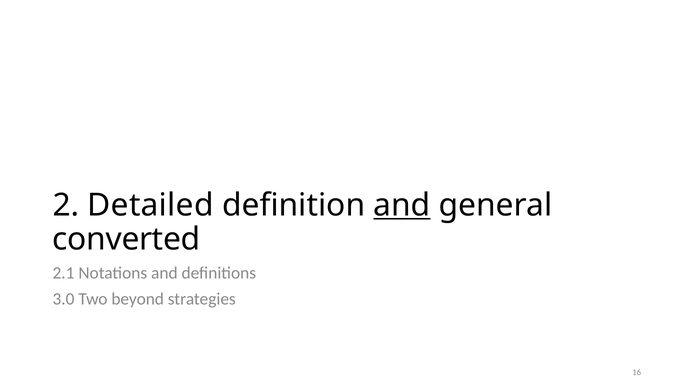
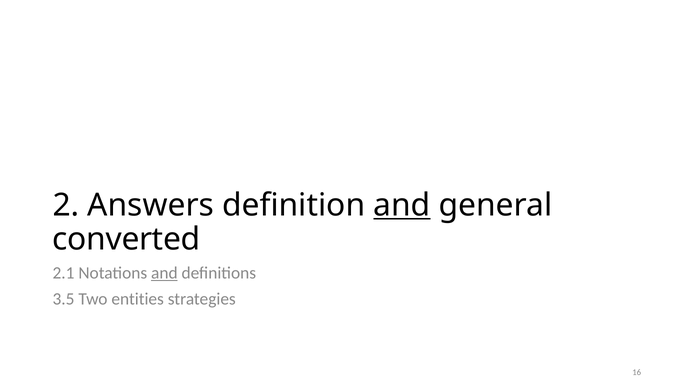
Detailed: Detailed -> Answers (151, 205)
and underline: none -> present (164, 273)
3.0: 3.0 -> 3.5 (64, 299)
beyond: beyond -> entities (138, 299)
